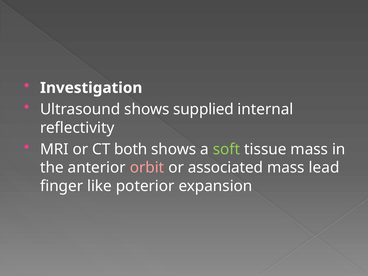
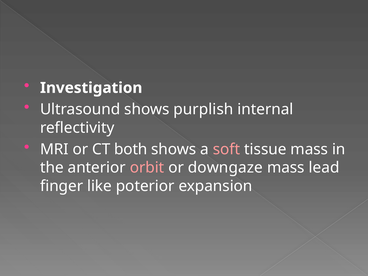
supplied: supplied -> purplish (203, 109)
soft colour: light green -> pink (227, 149)
associated: associated -> downgaze (225, 168)
